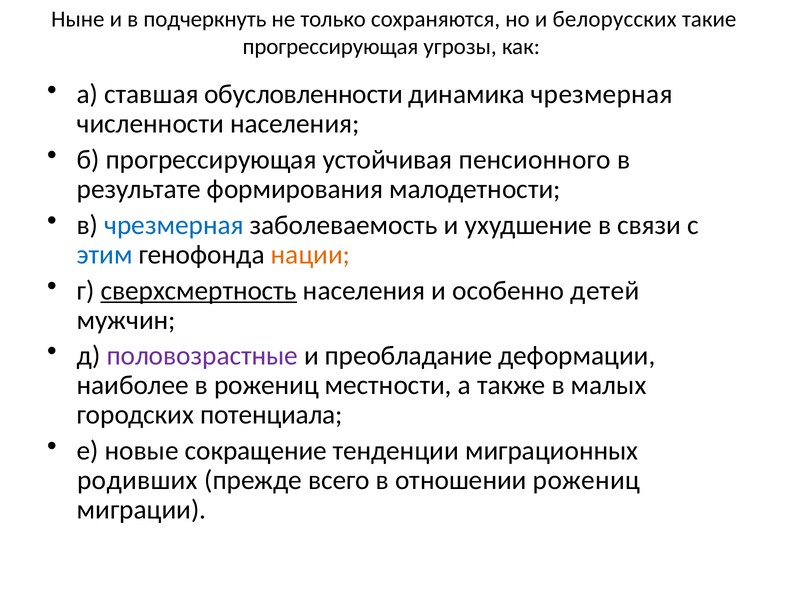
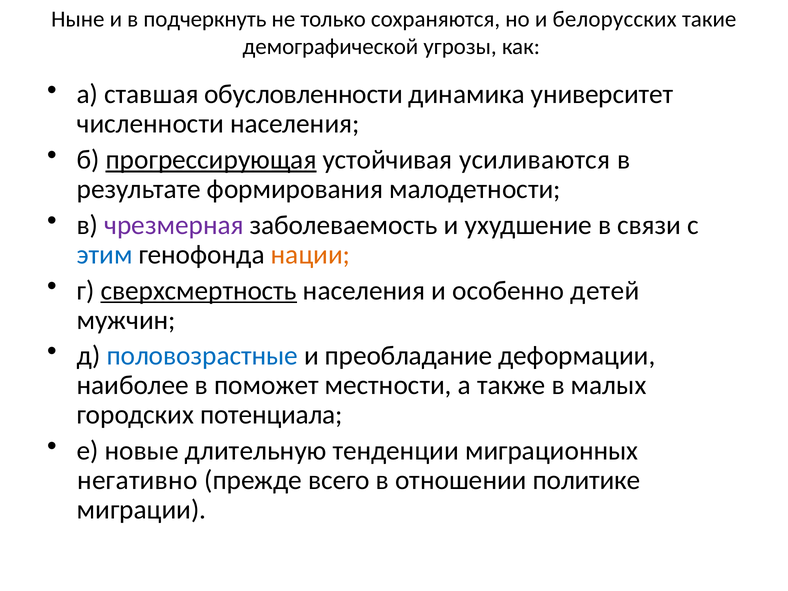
прогрессирующая: прогрессирующая -> демографической (330, 47)
динамика чрезмерная: чрезмерная -> университет (602, 94)
прогрессирующая underline: none -> present (211, 160)
пенсионного: пенсионного -> усиливаются (535, 160)
чрезмерная colour: blue -> purple (174, 225)
половозрастные colour: purple -> blue (202, 356)
в рожениц: рожениц -> поможет (266, 385)
сокращение: сокращение -> длительную (256, 451)
родивших: родивших -> негативно (137, 480)
отношении рожениц: рожениц -> политике (587, 480)
